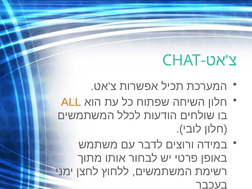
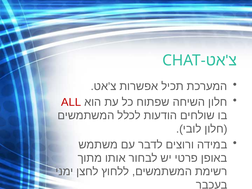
ALL colour: orange -> red (71, 102)
